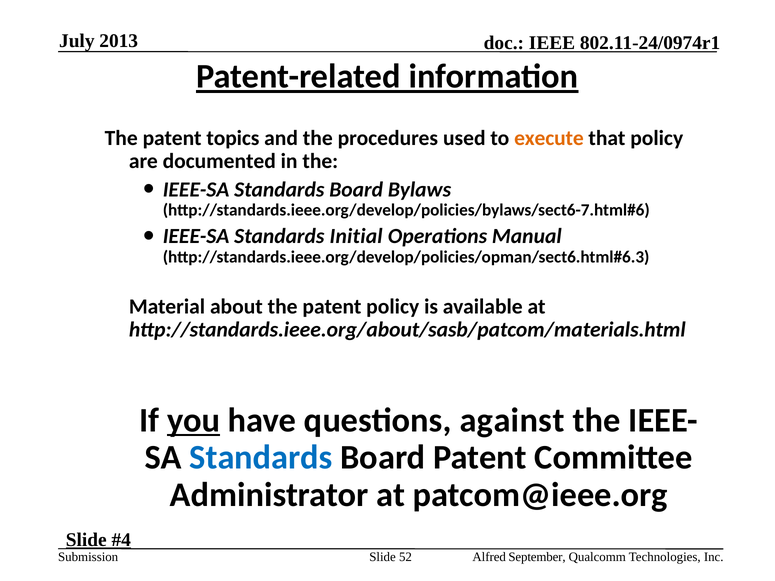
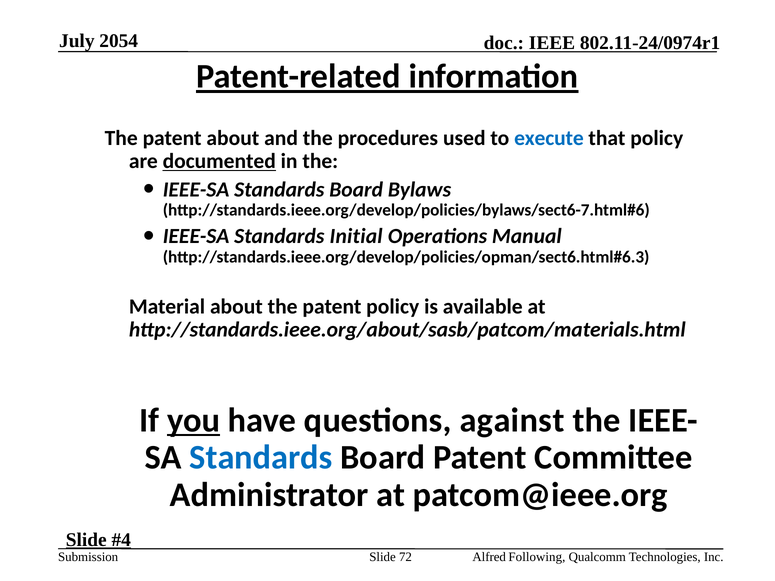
2013: 2013 -> 2054 (119, 41)
patent topics: topics -> about (233, 138)
execute colour: orange -> blue (549, 138)
documented underline: none -> present (219, 161)
52: 52 -> 72 (405, 557)
September: September -> Following (537, 557)
